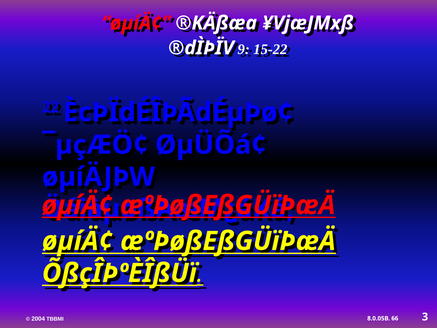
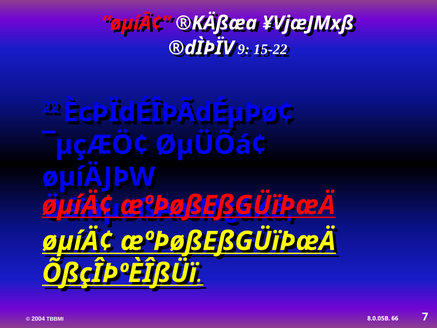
3: 3 -> 7 (425, 317)
